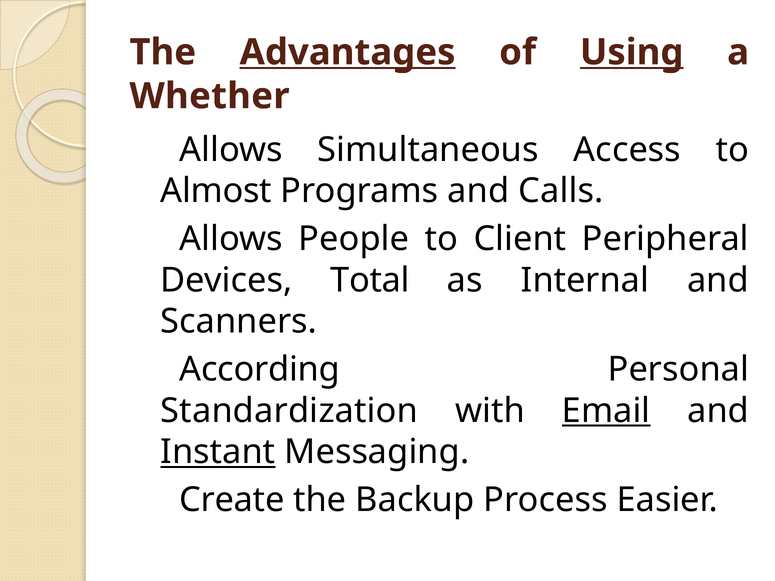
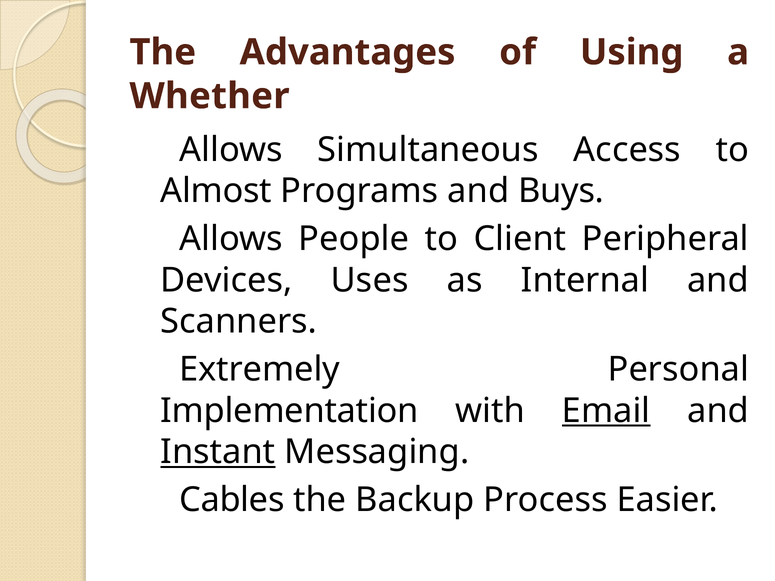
Advantages underline: present -> none (348, 52)
Using underline: present -> none (632, 52)
Calls: Calls -> Buys (561, 191)
Total: Total -> Uses (370, 280)
According: According -> Extremely (260, 370)
Standardization: Standardization -> Implementation (290, 411)
Create: Create -> Cables (232, 500)
